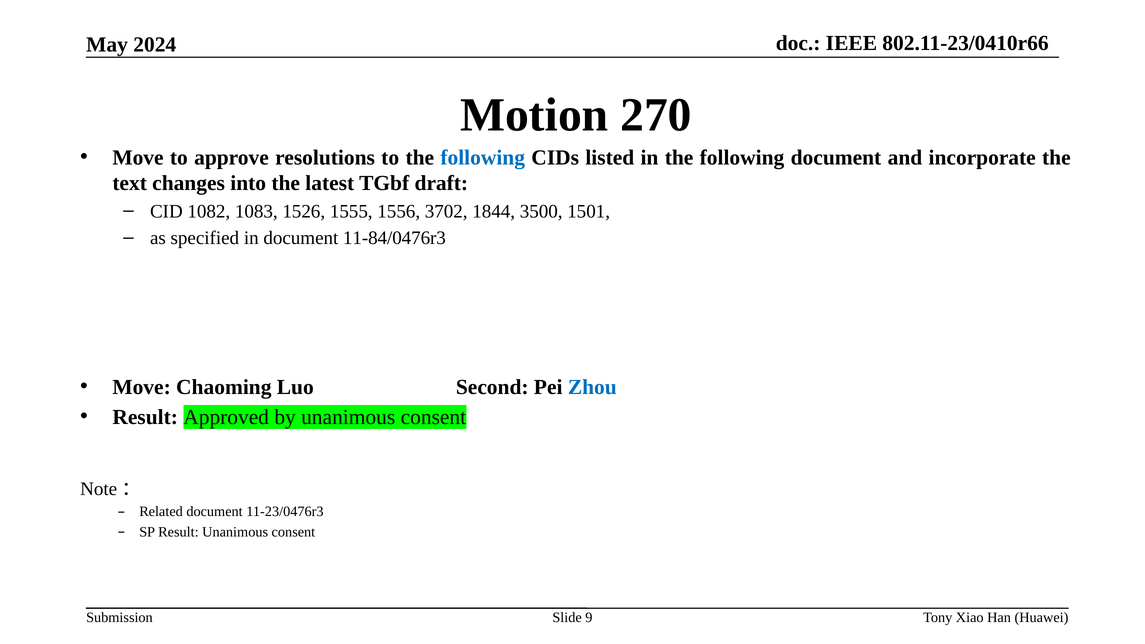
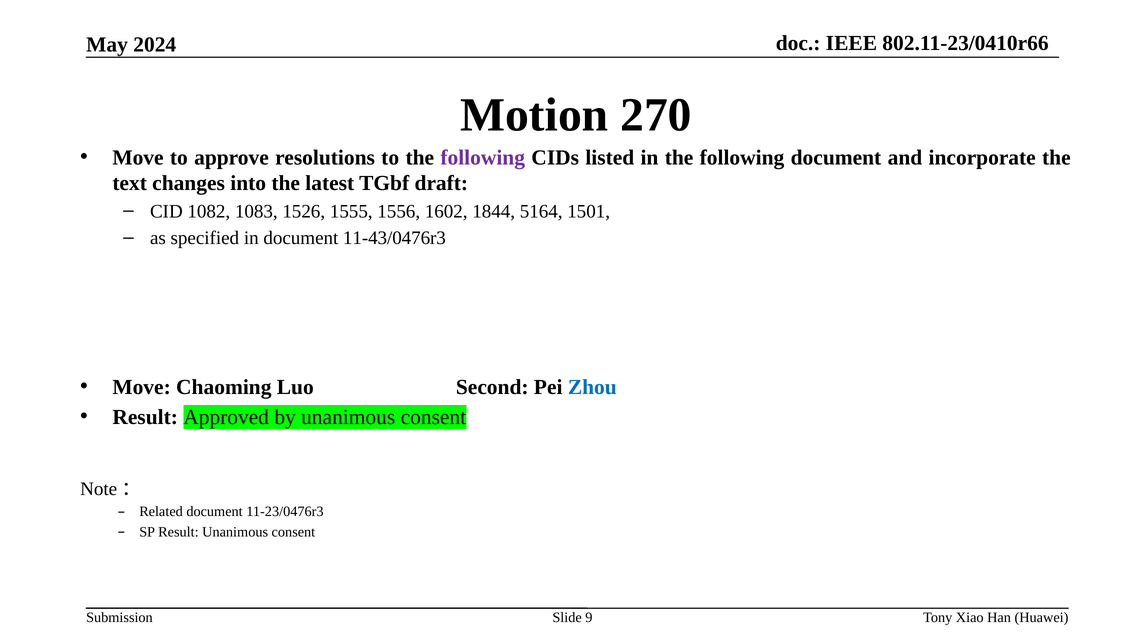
following colour: blue -> purple (483, 158)
3702: 3702 -> 1602 (446, 211)
3500: 3500 -> 5164 (541, 211)
11-84/0476r3: 11-84/0476r3 -> 11-43/0476r3 (394, 238)
